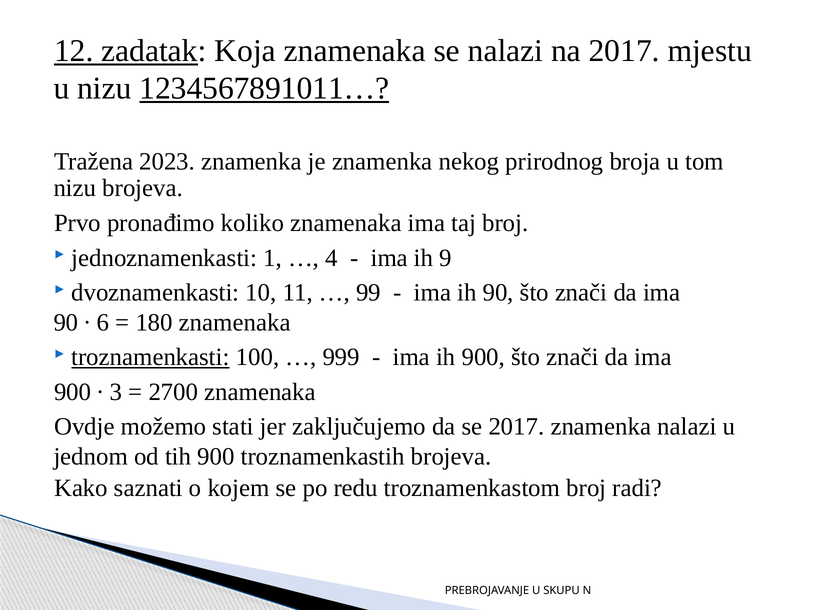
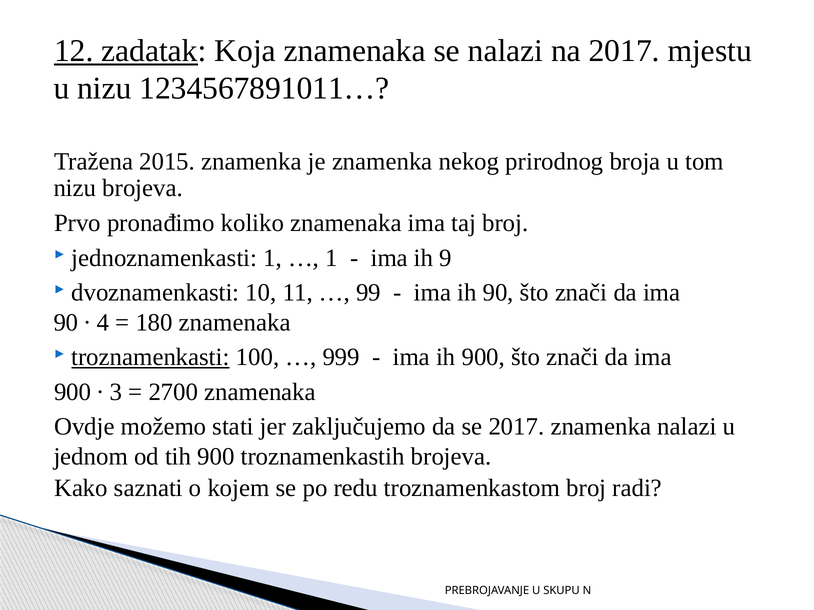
1234567891011… underline: present -> none (264, 89)
2023: 2023 -> 2015 (167, 161)
4: 4 -> 1 (332, 258)
6: 6 -> 4 (103, 323)
